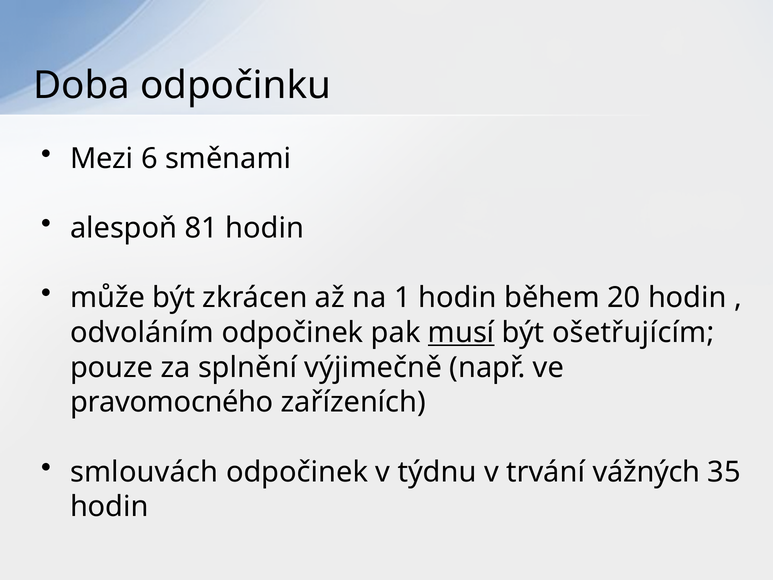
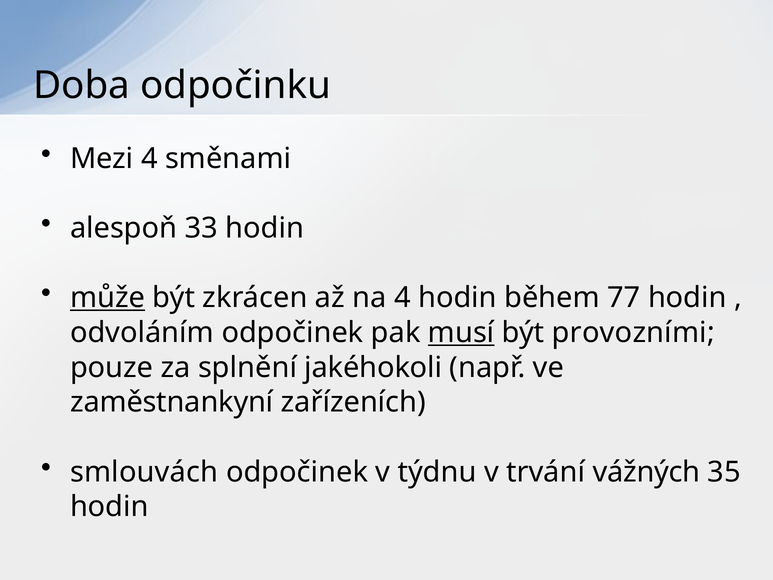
Mezi 6: 6 -> 4 (149, 159)
81: 81 -> 33 (201, 228)
může underline: none -> present (108, 298)
na 1: 1 -> 4 (402, 298)
20: 20 -> 77 (624, 298)
ošetřujícím: ošetřujícím -> provozními (633, 333)
výjimečně: výjimečně -> jakéhokoli (373, 367)
pravomocného: pravomocného -> zaměstnankyní (172, 402)
